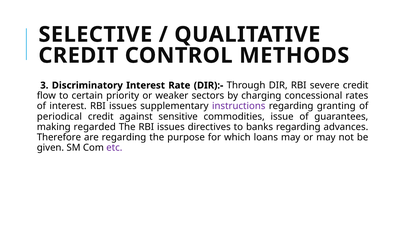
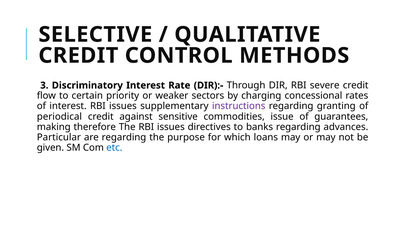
regarded: regarded -> therefore (95, 127)
Therefore: Therefore -> Particular (59, 137)
etc colour: purple -> blue (114, 148)
